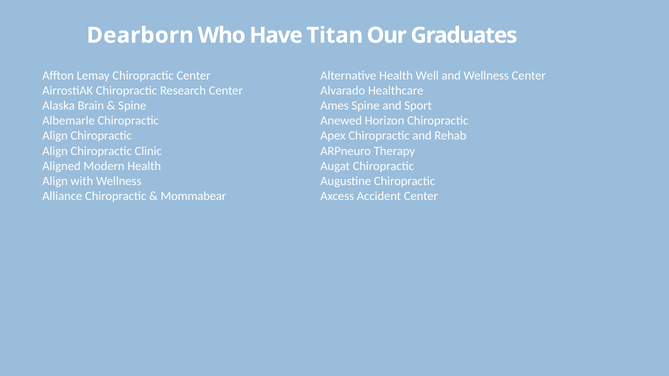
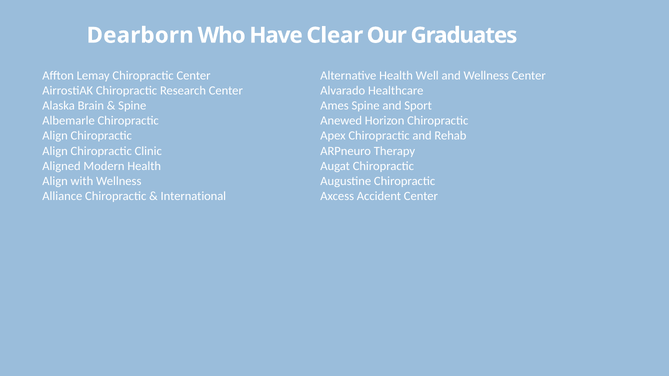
Titan: Titan -> Clear (335, 35)
Mommabear: Mommabear -> International (193, 196)
